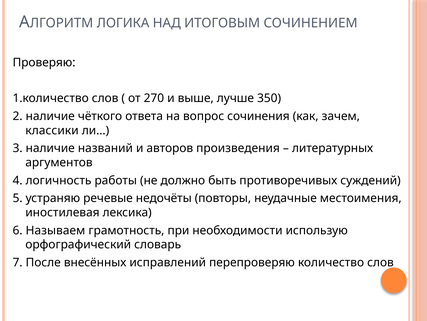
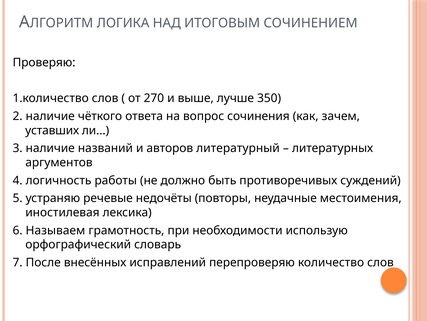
классики: классики -> уставших (52, 130)
произведения: произведения -> литературный (238, 148)
